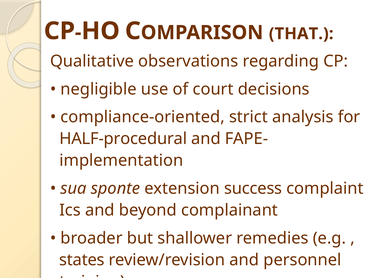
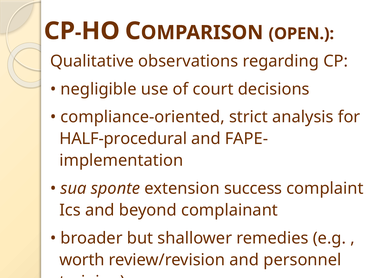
THAT: THAT -> OPEN (301, 34)
states: states -> worth (82, 260)
